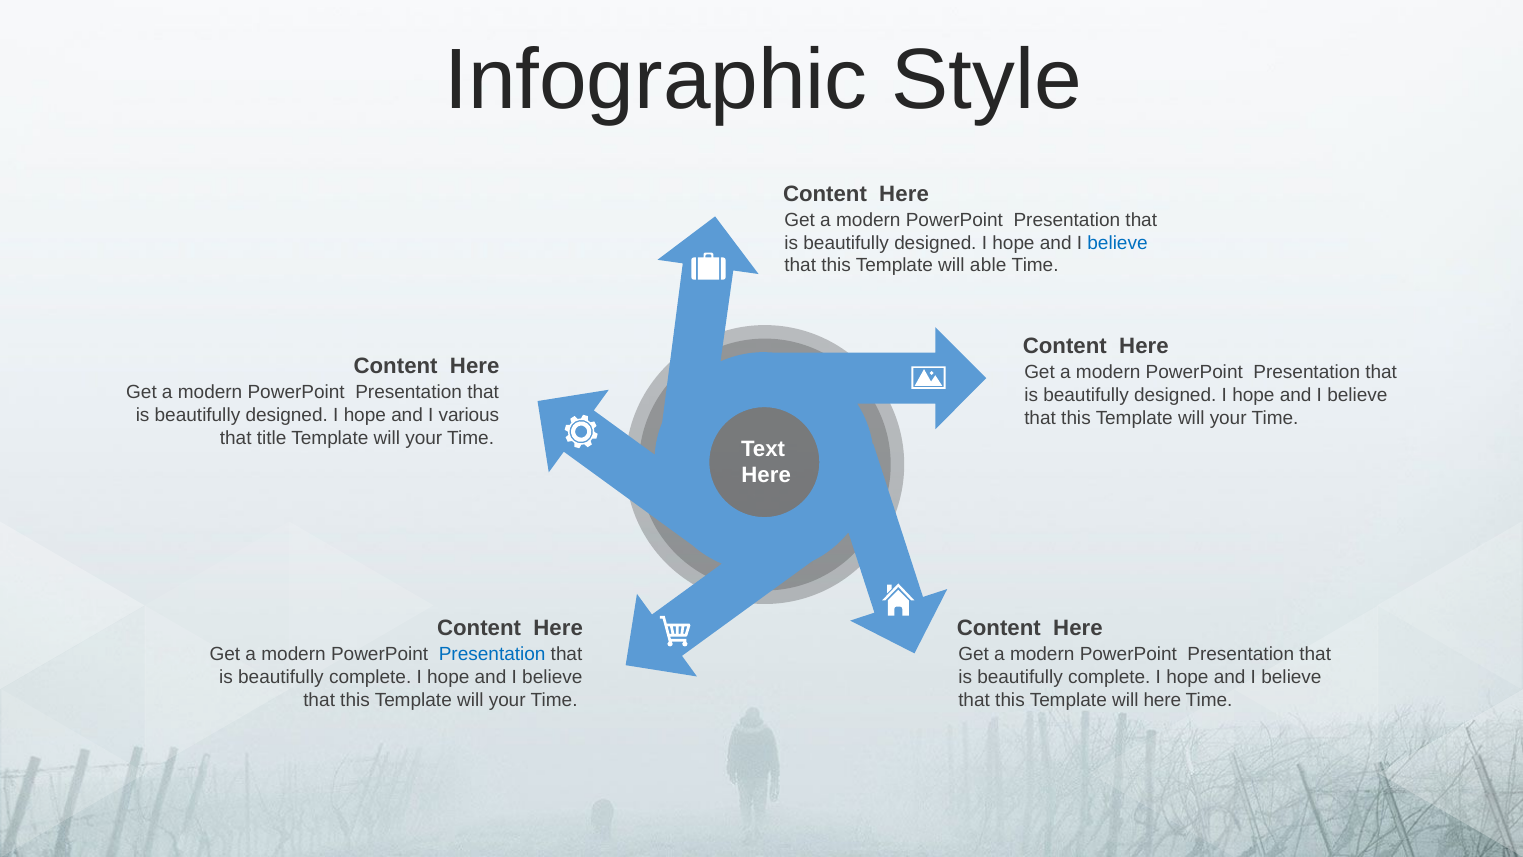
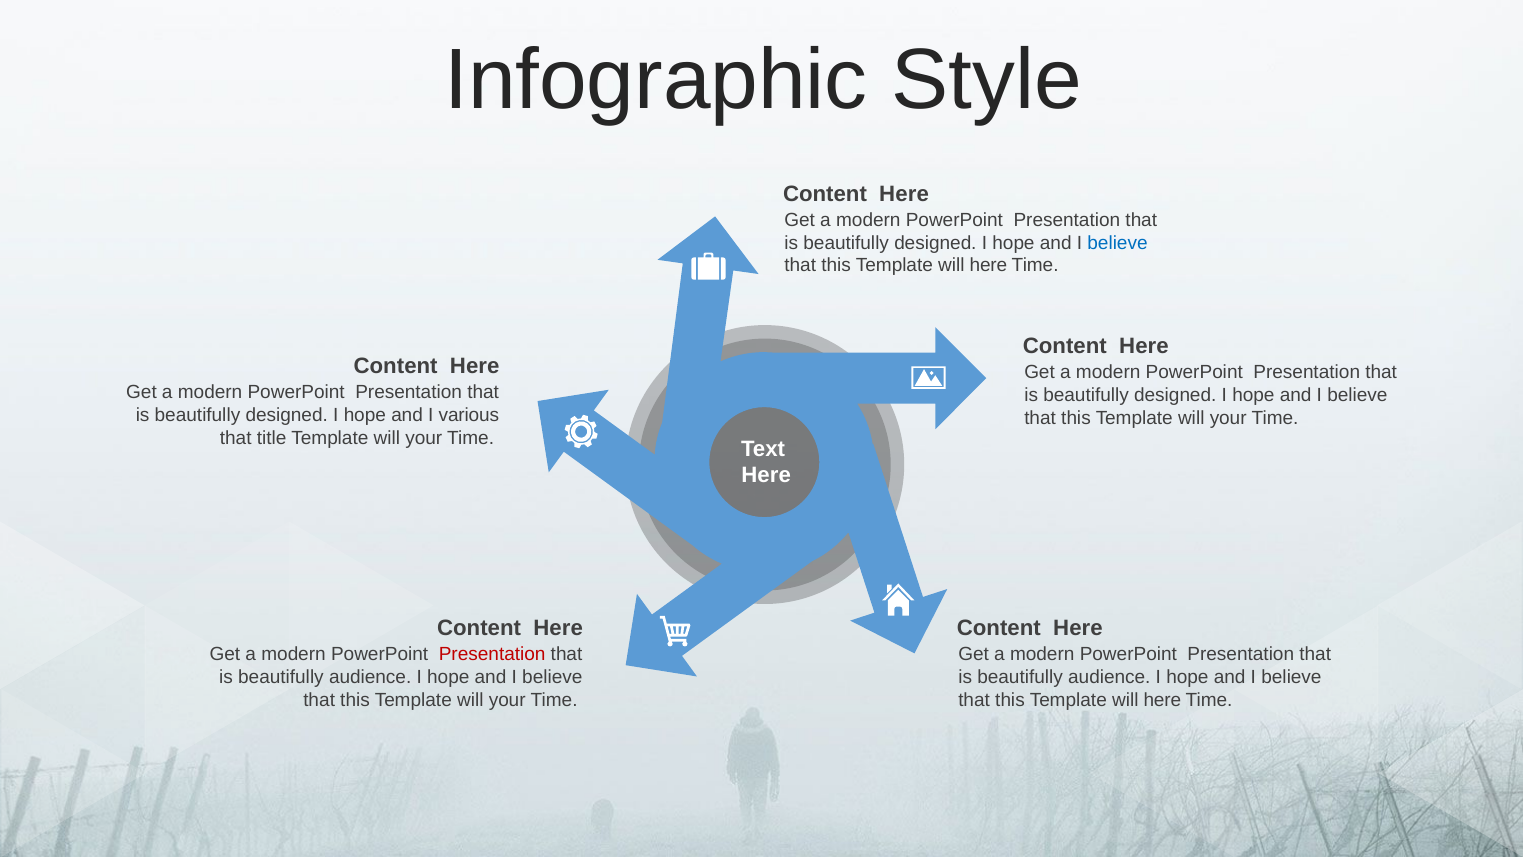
able: able -> here (988, 266)
Presentation colour: blue -> red (492, 654)
complete: complete -> audience (370, 677)
complete: complete -> audience (1109, 677)
